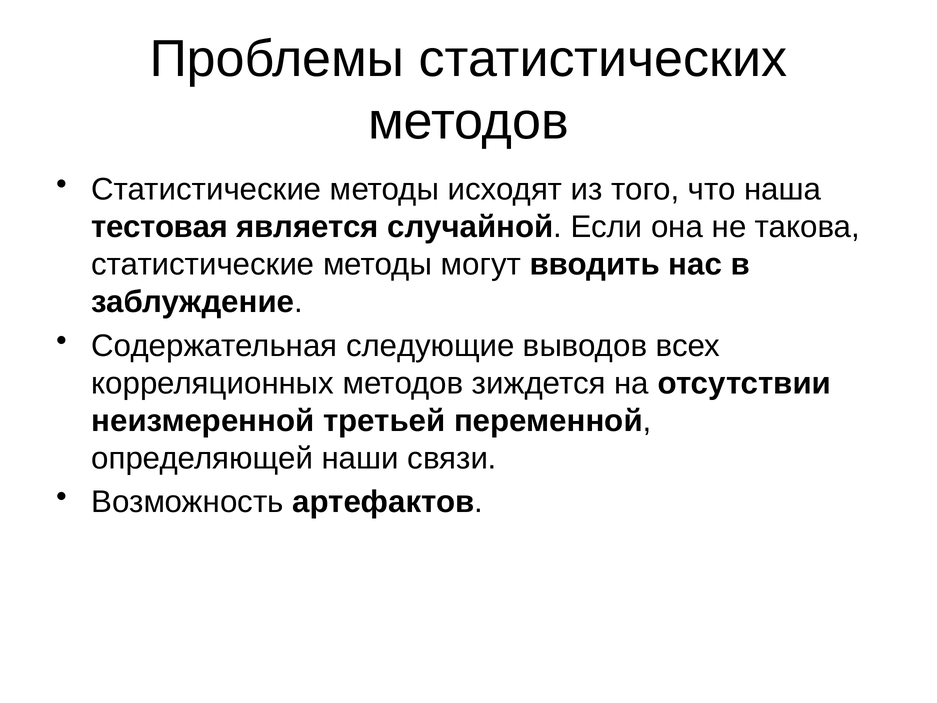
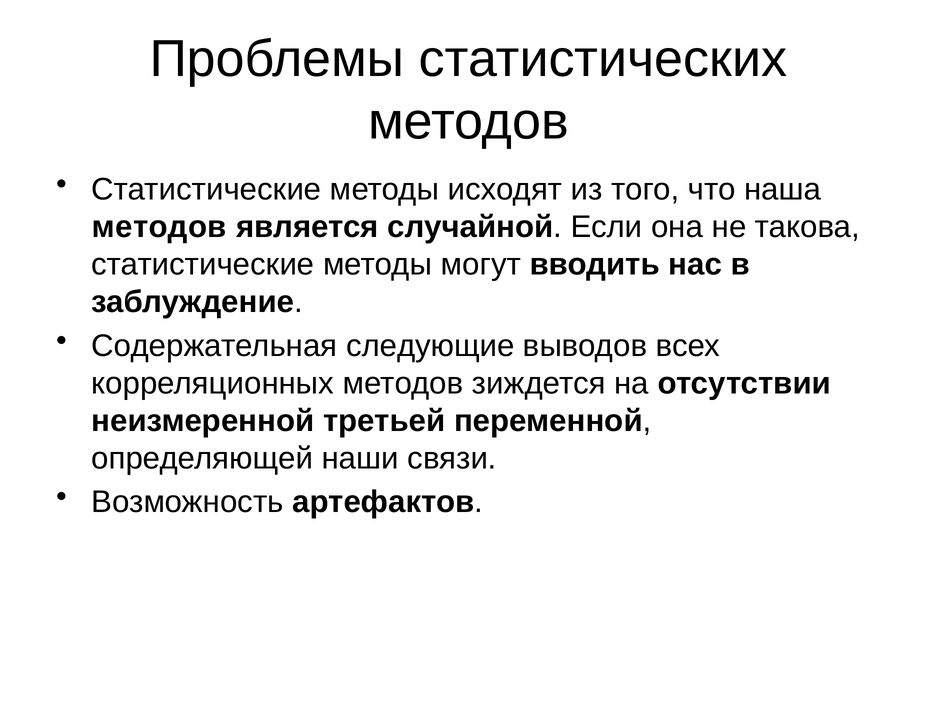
тестовая: тестовая -> методов (159, 227)
